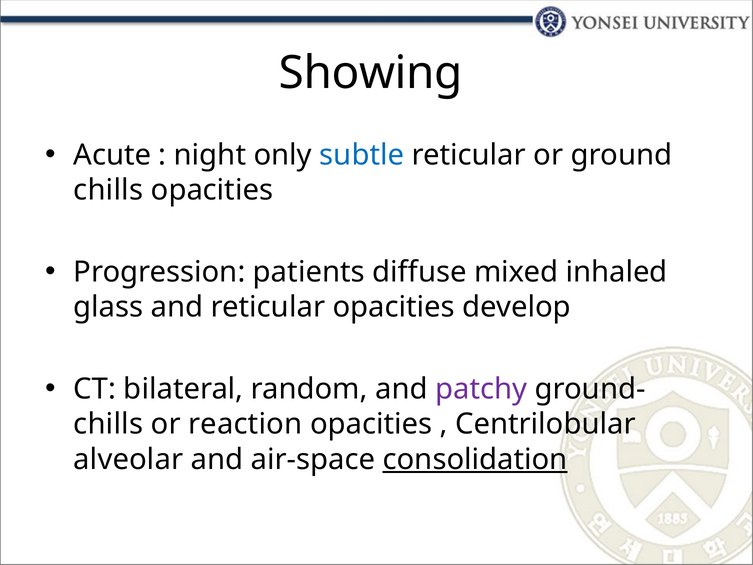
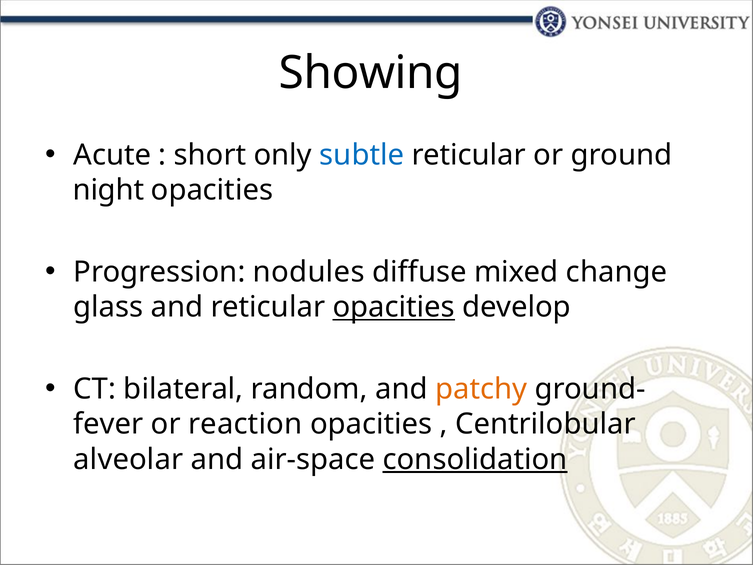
night: night -> short (210, 155)
chills: chills -> night (109, 190)
patients: patients -> nodules (309, 272)
inhaled: inhaled -> change (617, 272)
opacities underline: none -> present (394, 307)
patchy colour: purple -> orange (481, 389)
chills: chills -> fever (108, 424)
